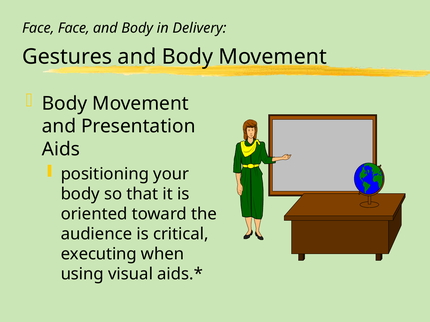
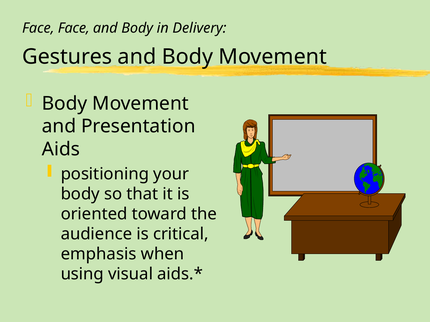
executing: executing -> emphasis (99, 254)
